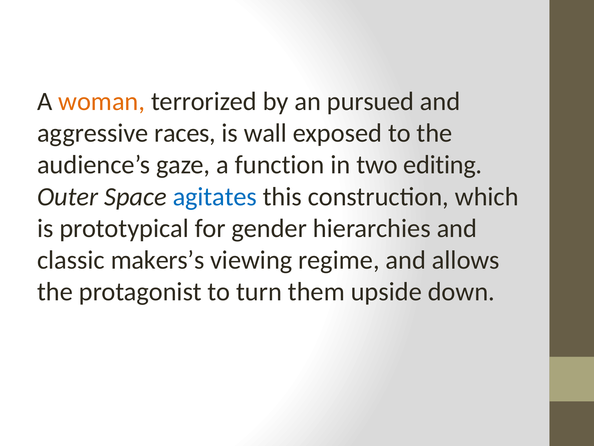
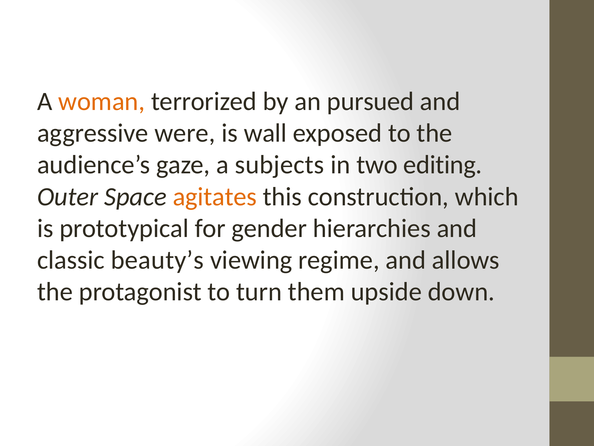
races: races -> were (185, 133)
function: function -> subjects (279, 165)
agitates colour: blue -> orange (215, 196)
makers’s: makers’s -> beauty’s (157, 260)
